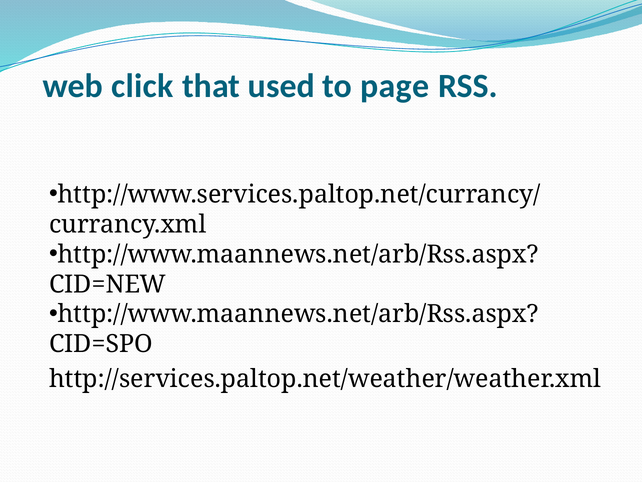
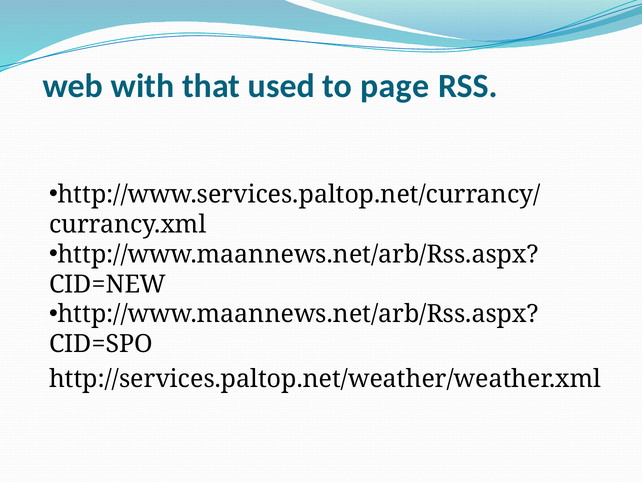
click: click -> with (143, 86)
